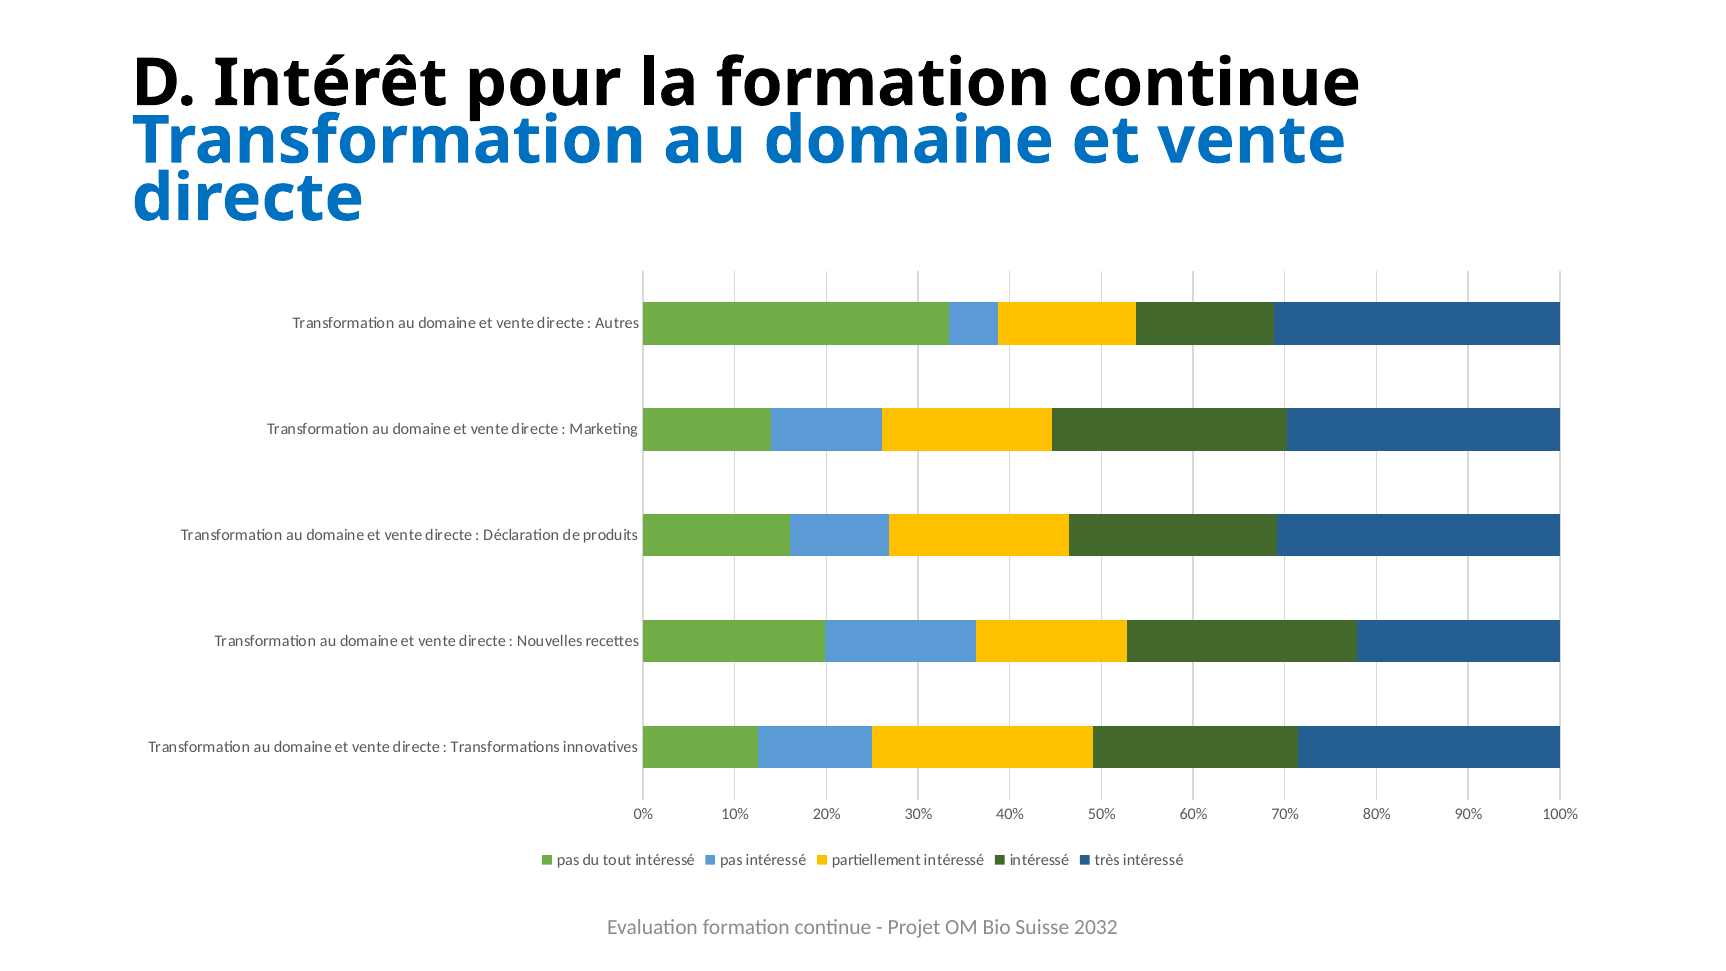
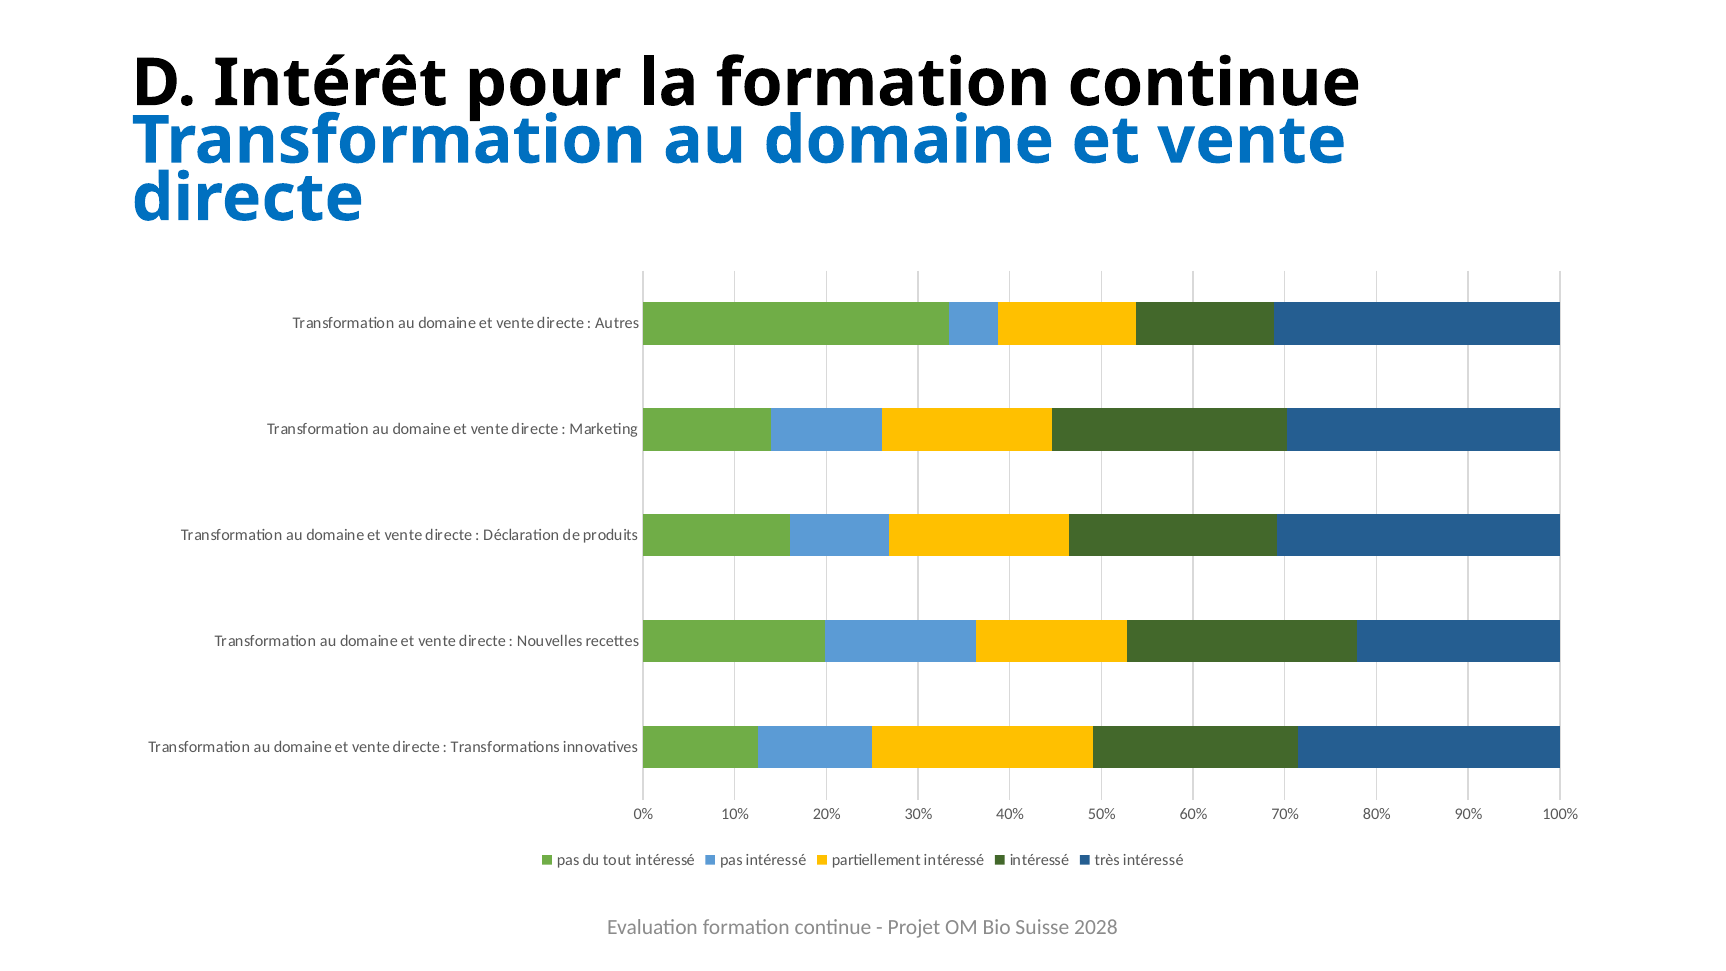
2032: 2032 -> 2028 (1096, 927)
